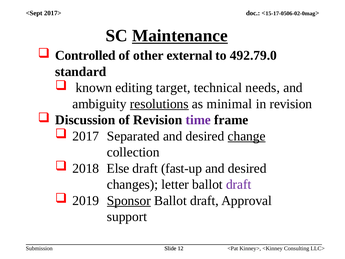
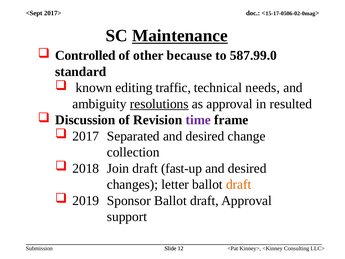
external: external -> because (189, 55)
492.79.0: 492.79.0 -> 587.99.0 (253, 55)
target: target -> traffic (173, 88)
as minimal: minimal -> approval (230, 104)
in revision: revision -> resulted (291, 104)
change underline: present -> none (247, 136)
Else: Else -> Join (118, 168)
draft colour: purple -> orange (239, 184)
Sponsor underline: present -> none (129, 200)
